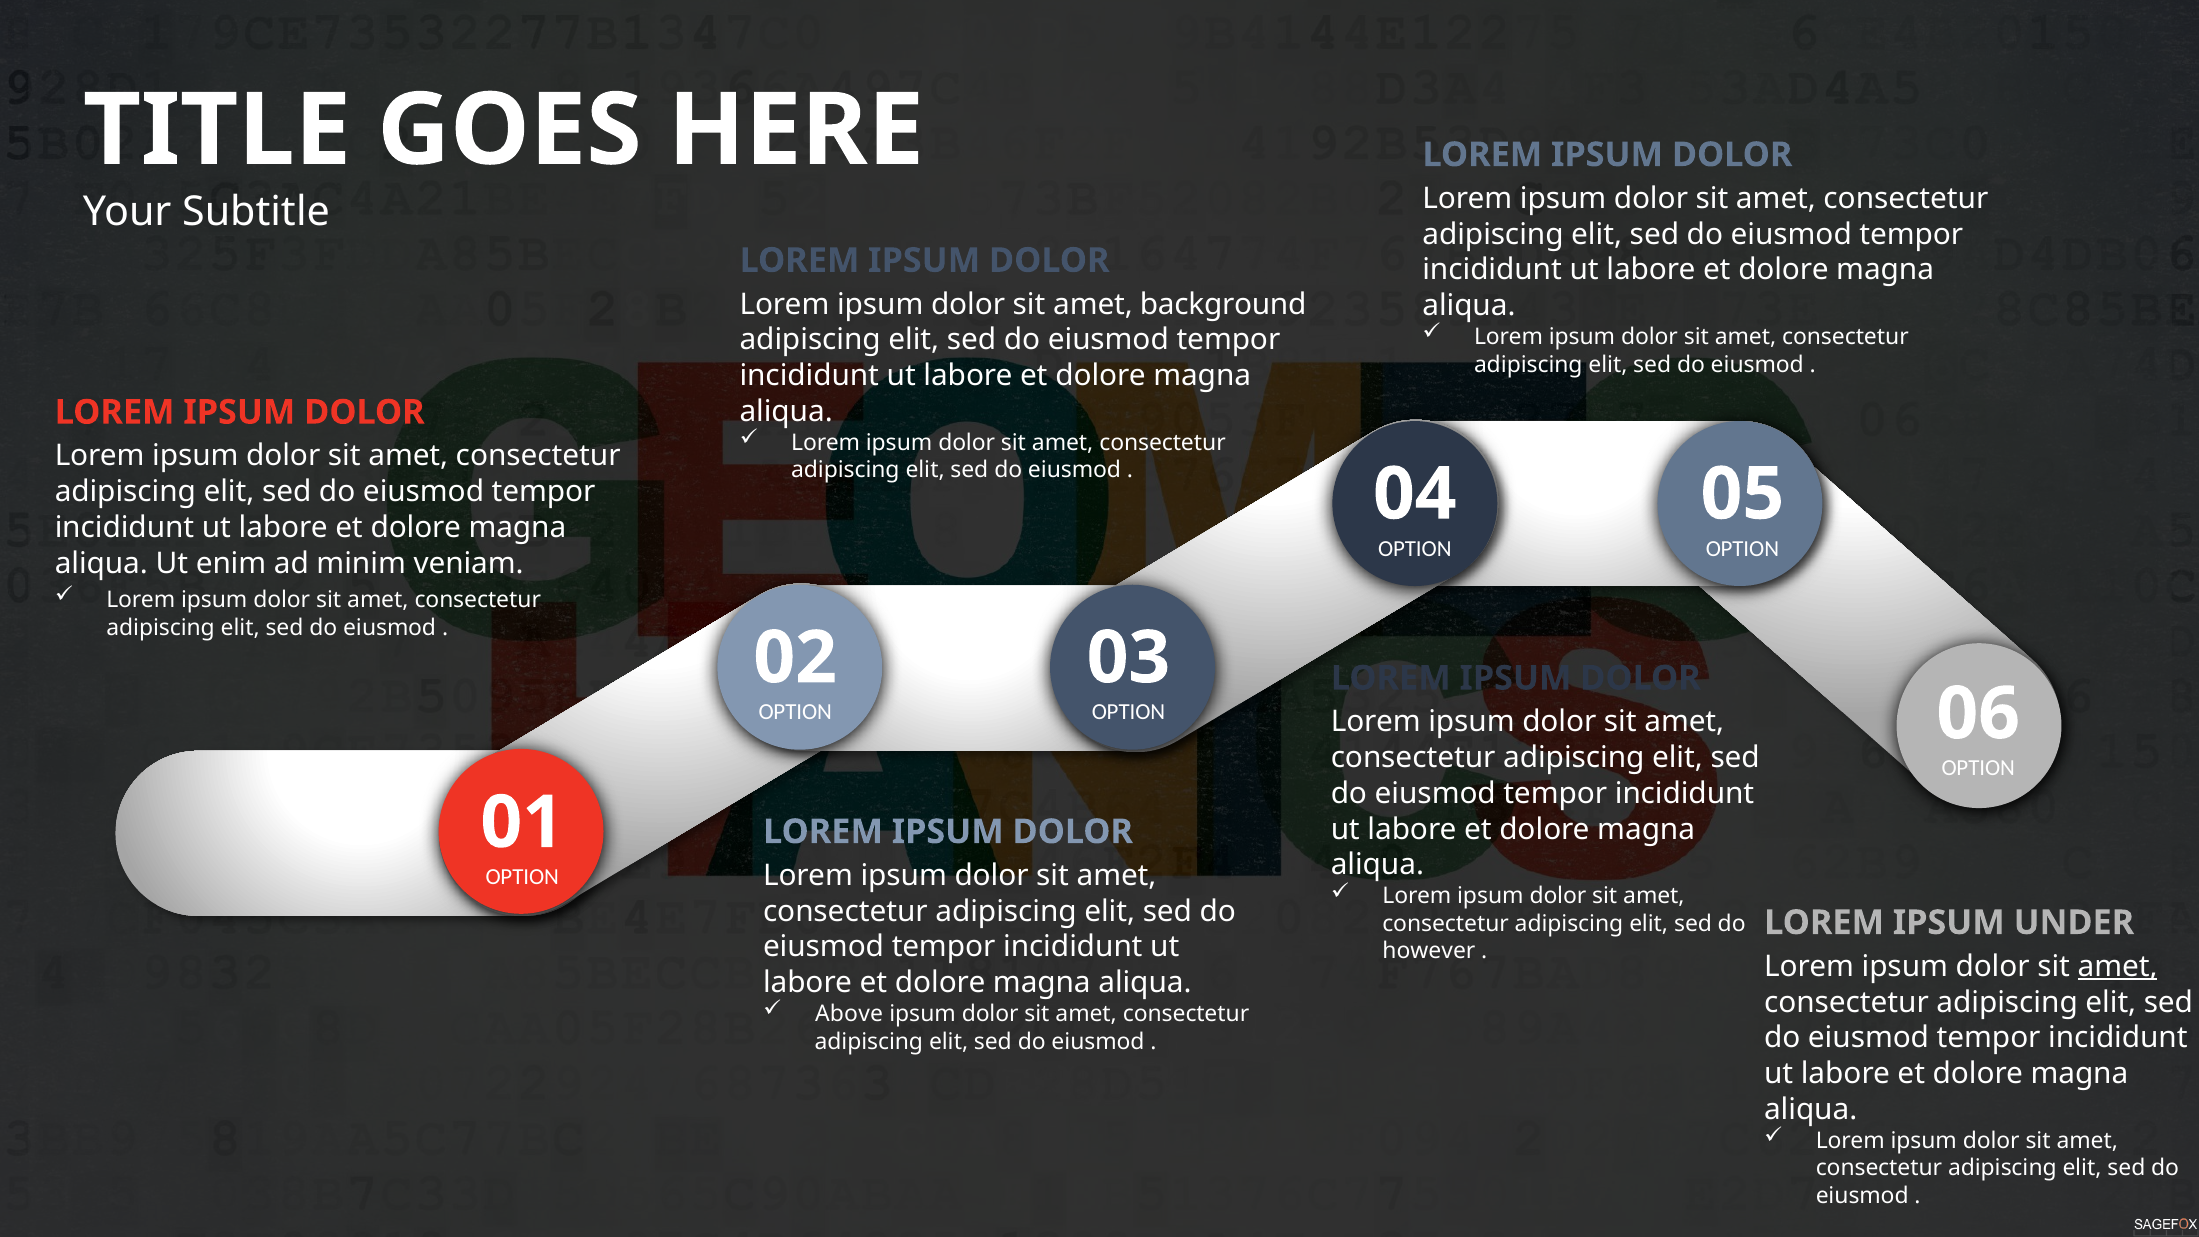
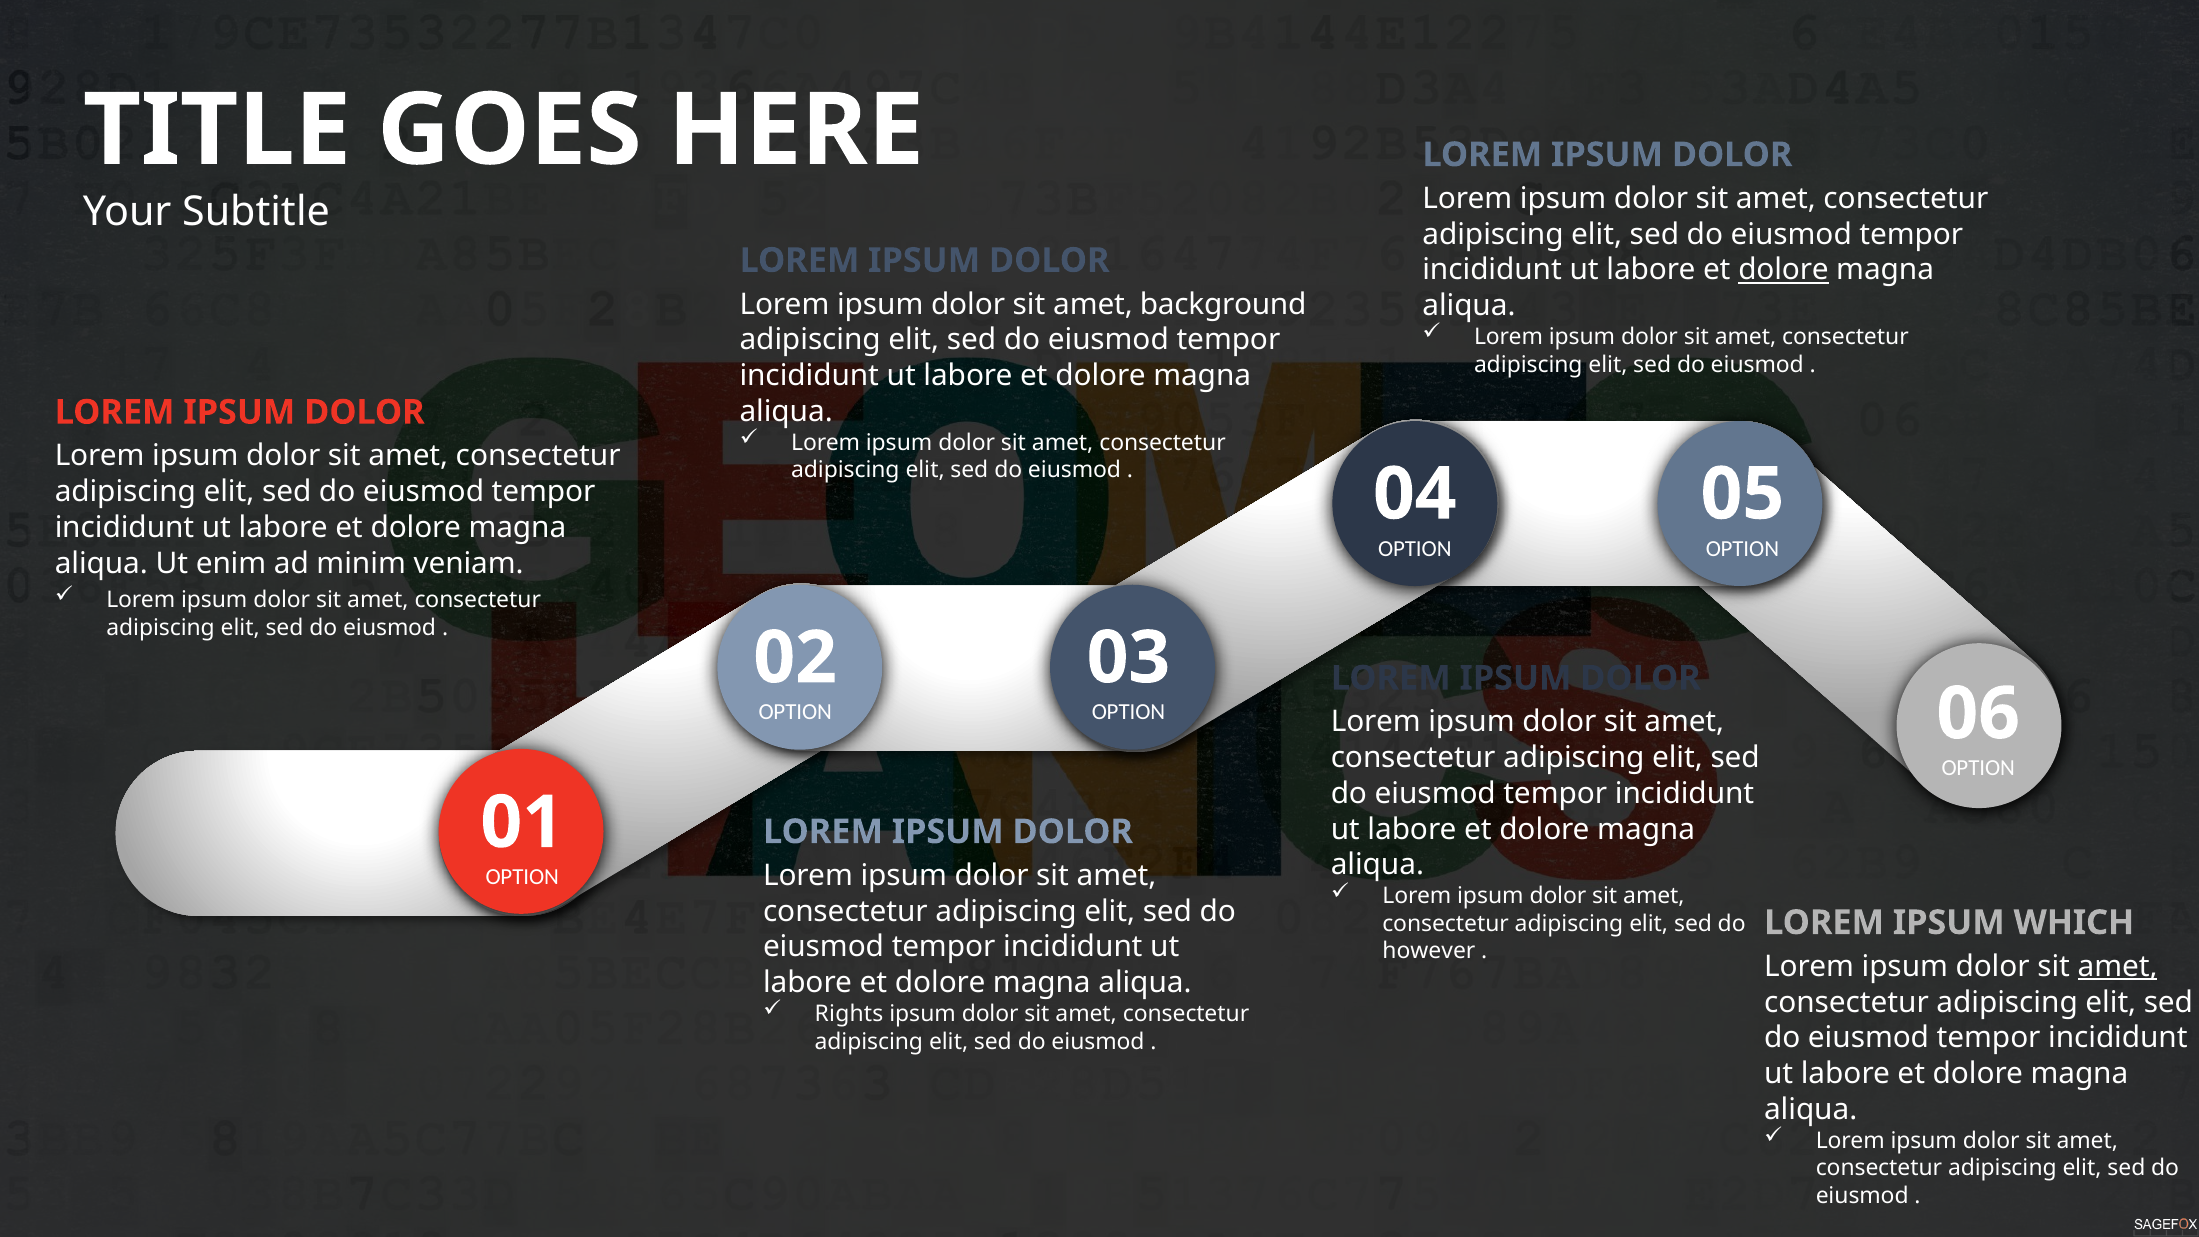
dolore underline: none -> present (1784, 270)
UNDER: UNDER -> WHICH (2074, 923)
Above: Above -> Rights (849, 1014)
